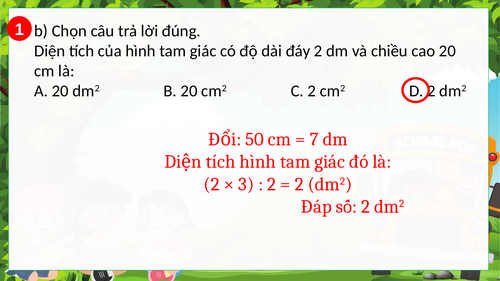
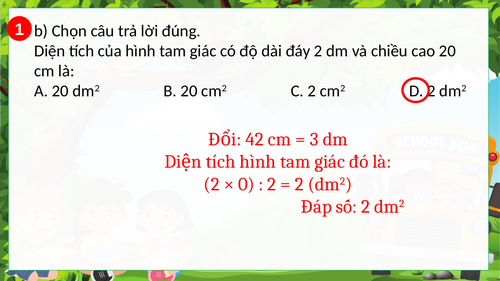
50: 50 -> 42 (254, 139)
7: 7 -> 3 (314, 139)
3: 3 -> 0 (246, 184)
